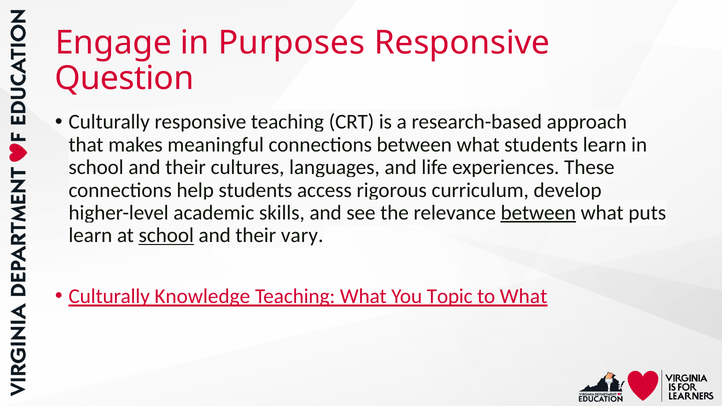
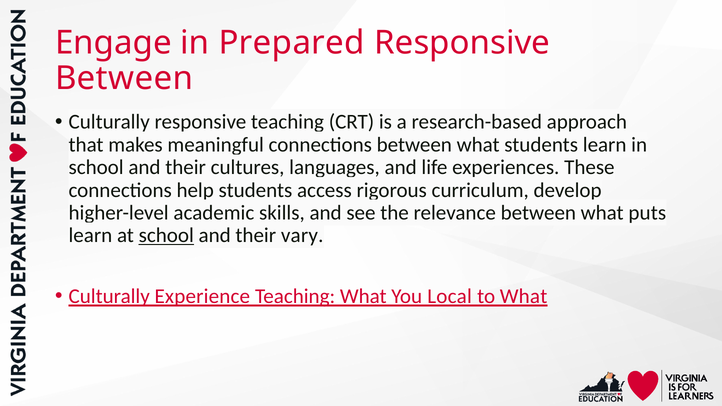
Purposes: Purposes -> Prepared (292, 43)
Question: Question -> Between (124, 79)
between underline: present -> none (538, 213)
Knowledge: Knowledge -> Experience (202, 296)
Topic: Topic -> Local (450, 296)
